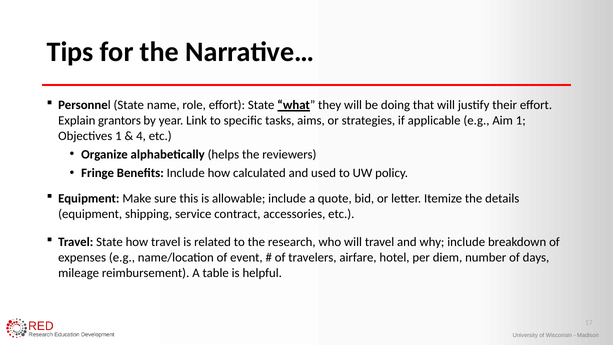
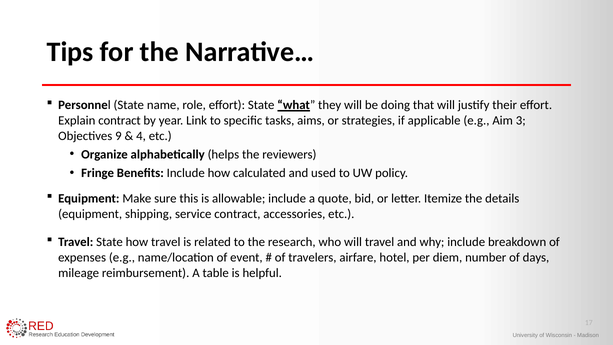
Explain grantors: grantors -> contract (119, 120)
Aim 1: 1 -> 3 (521, 120)
Objectives 1: 1 -> 9 (118, 136)
